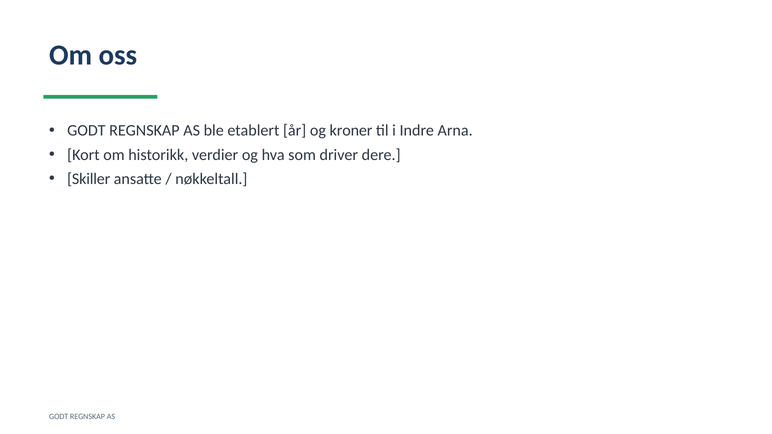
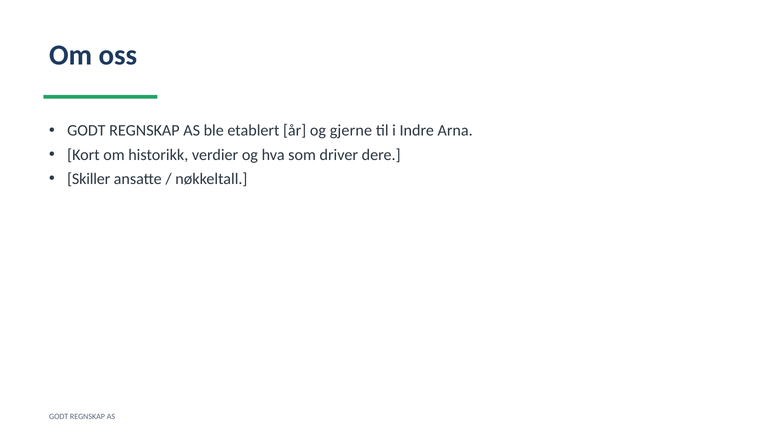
kroner: kroner -> gjerne (351, 131)
